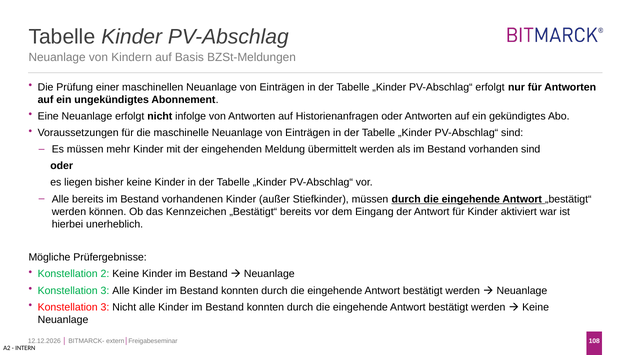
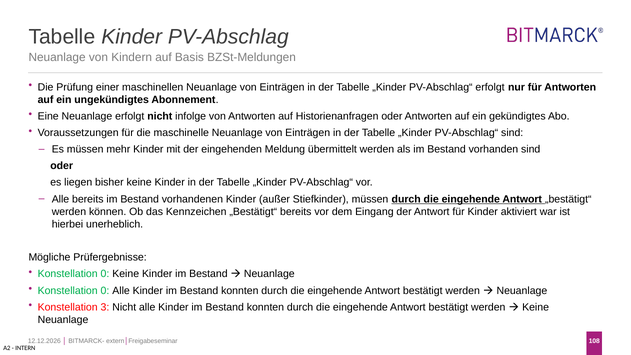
2: 2 -> 0 (105, 274)
3: 3 -> 0 (105, 291)
